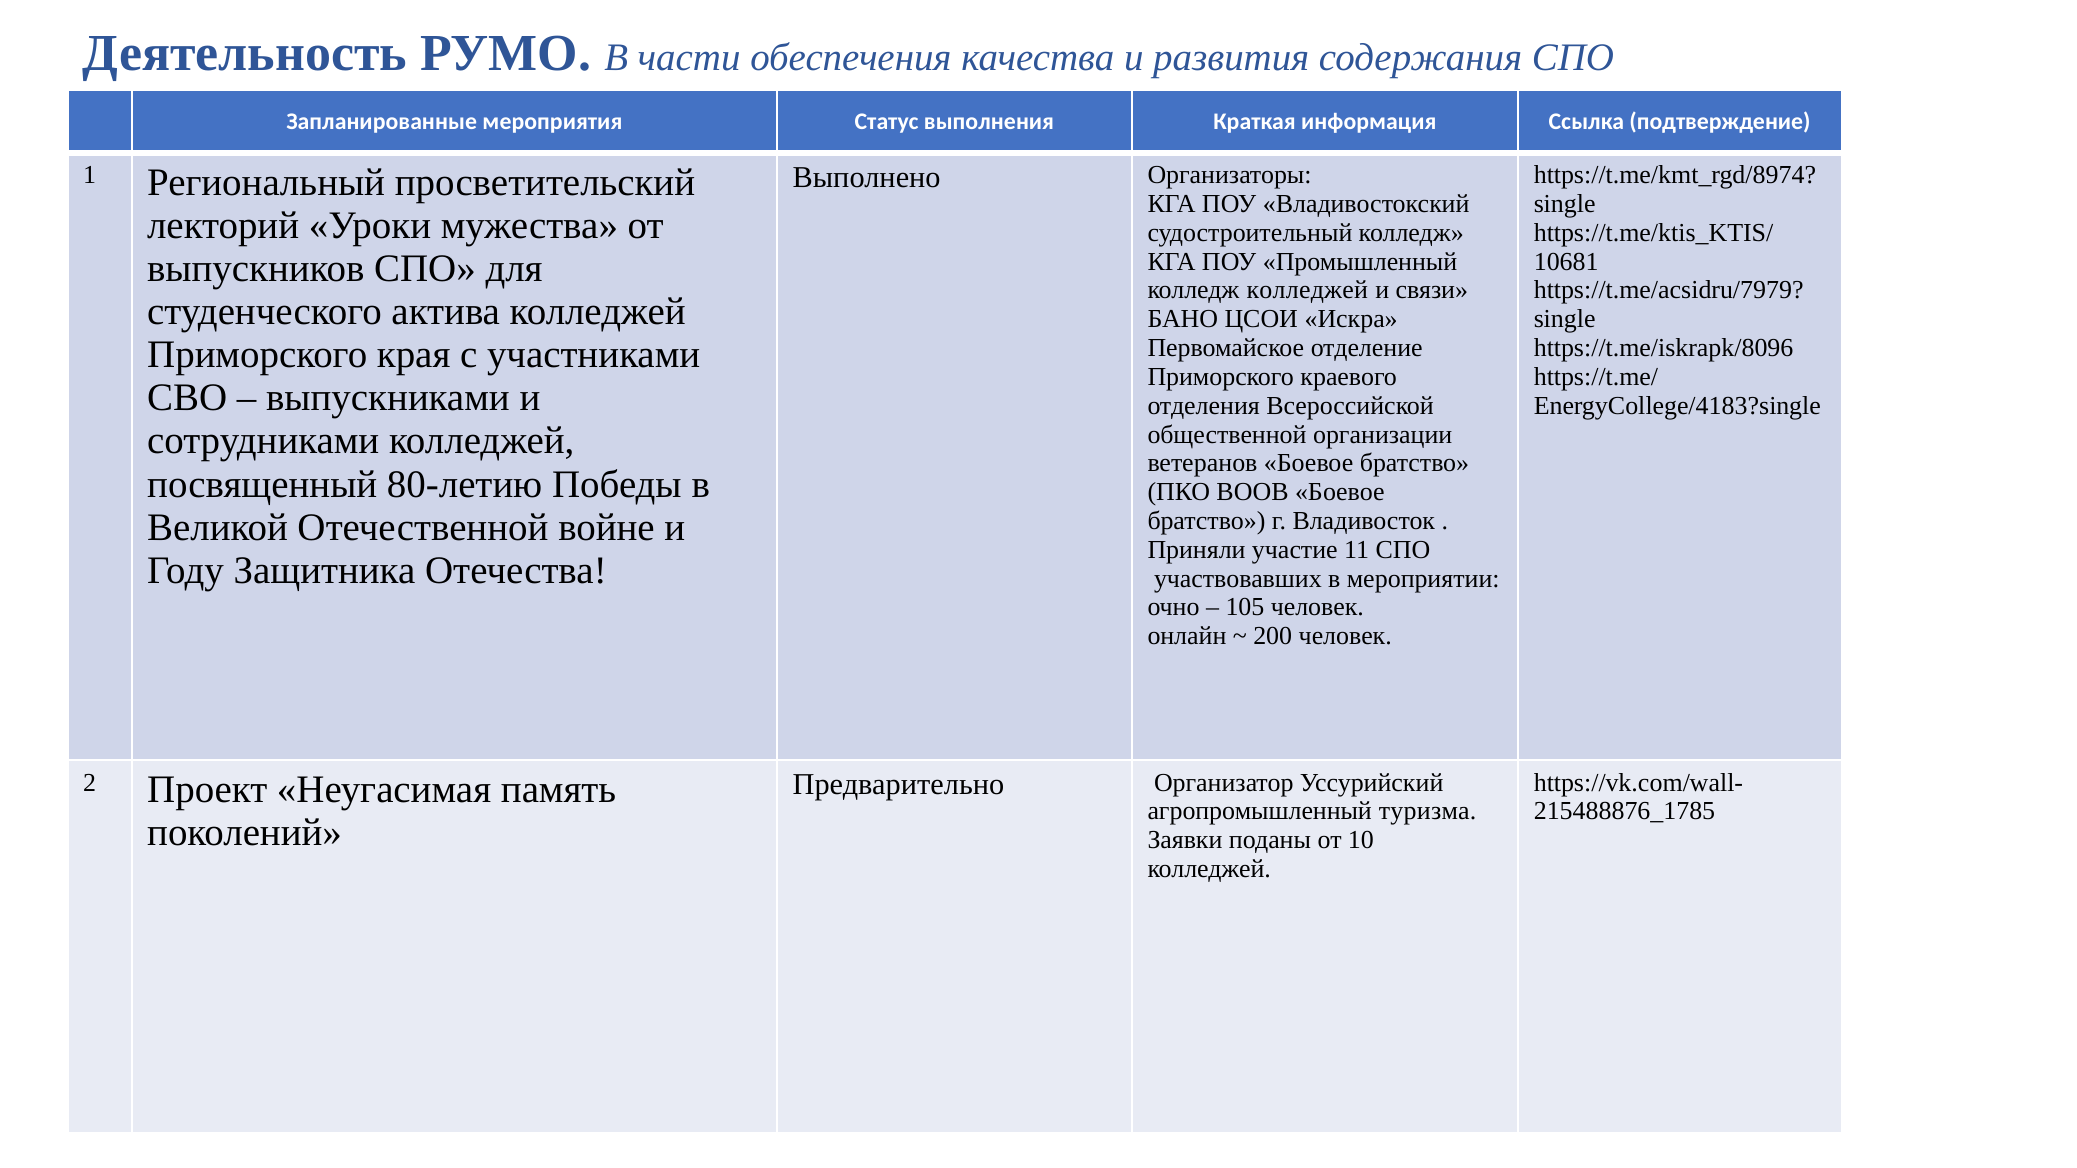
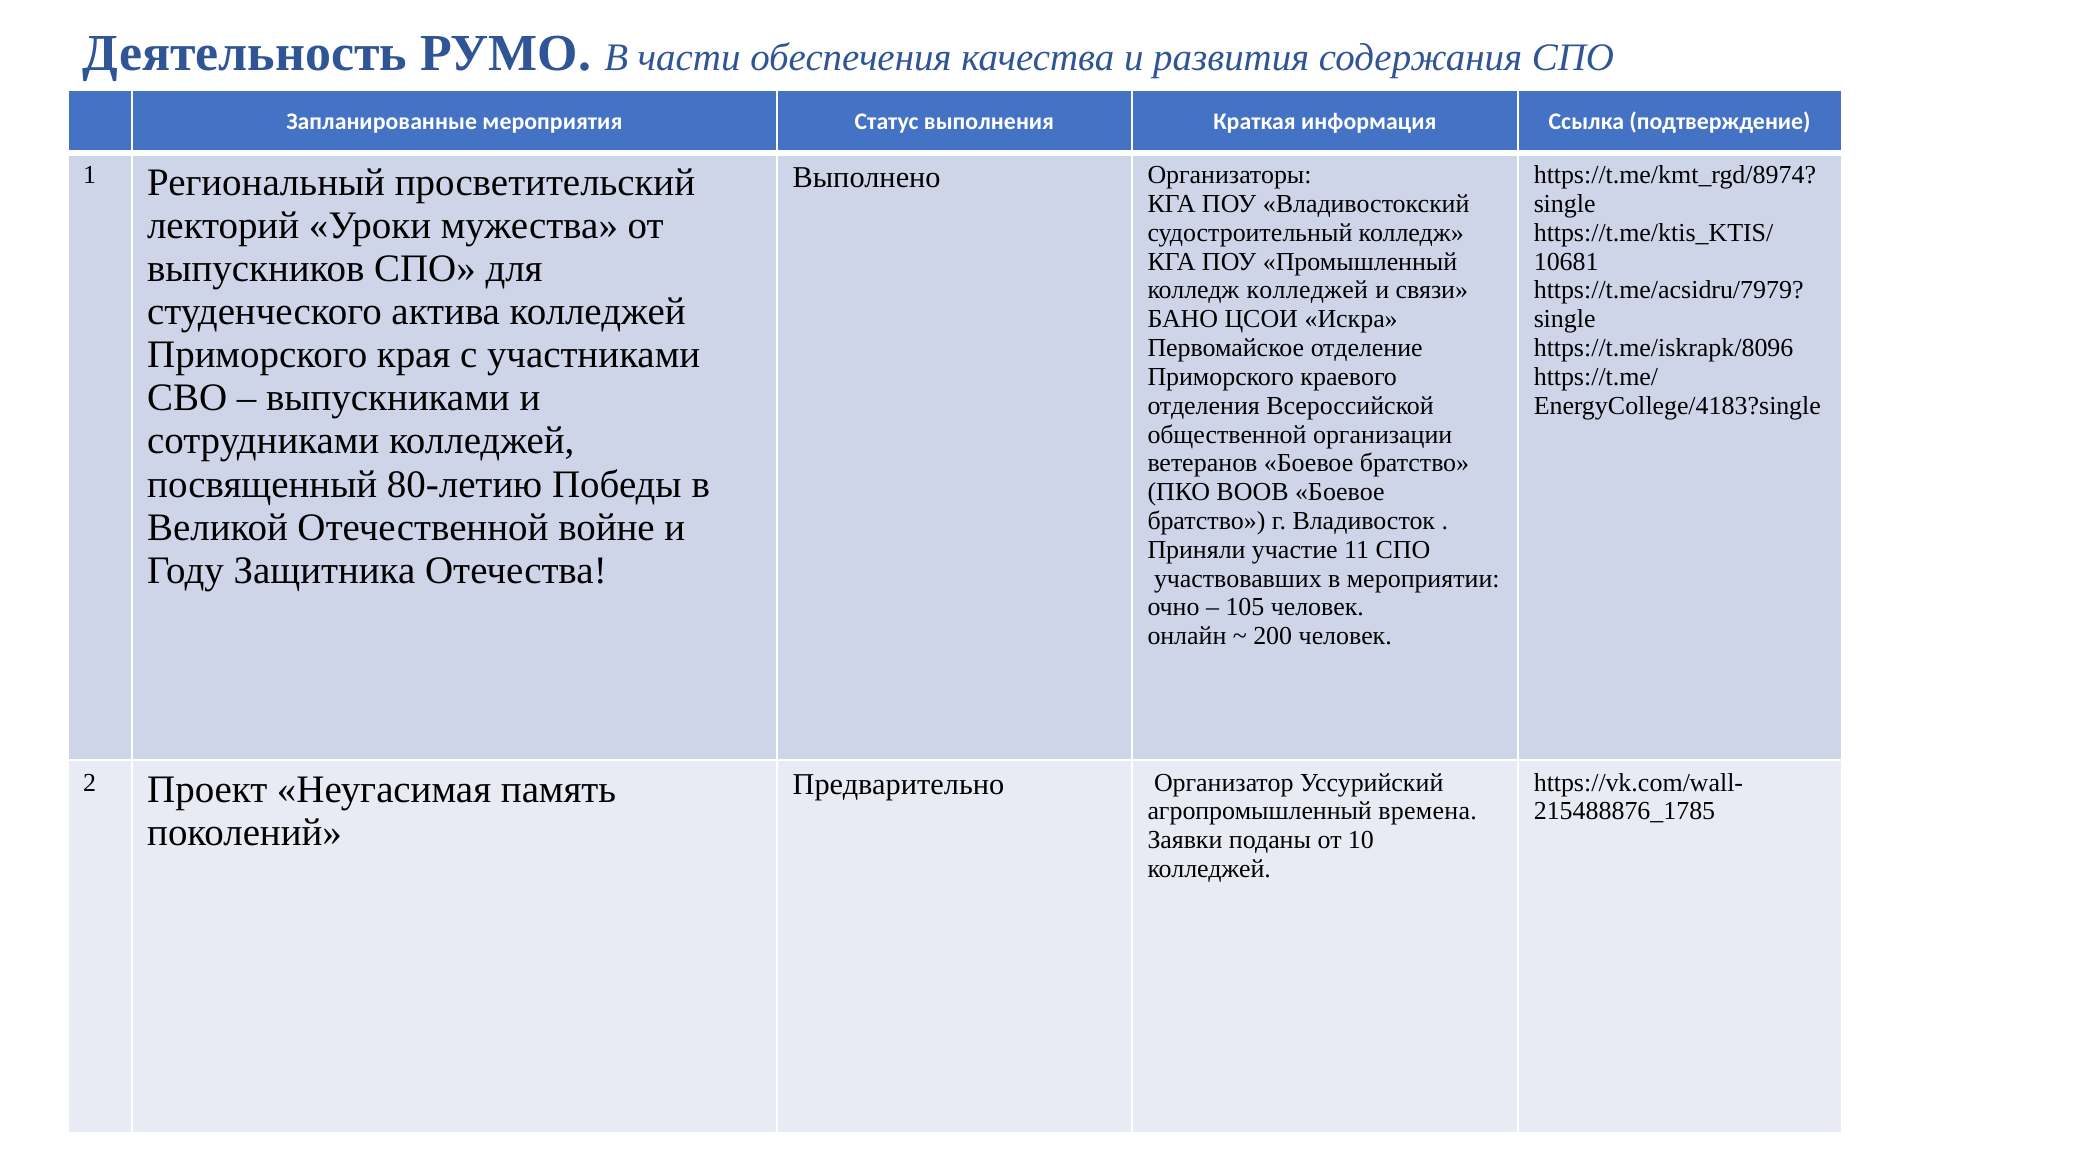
туризма: туризма -> времена (1428, 812)
